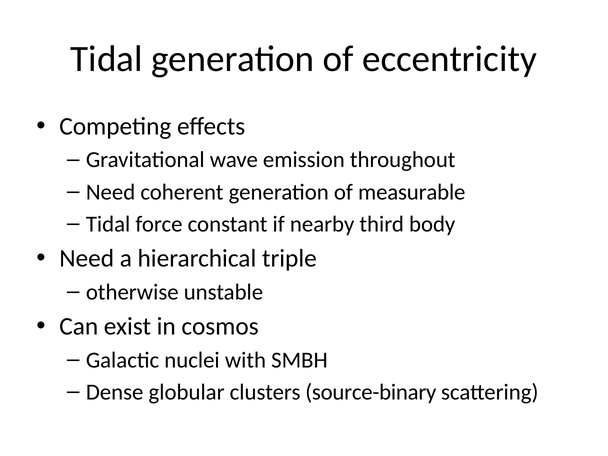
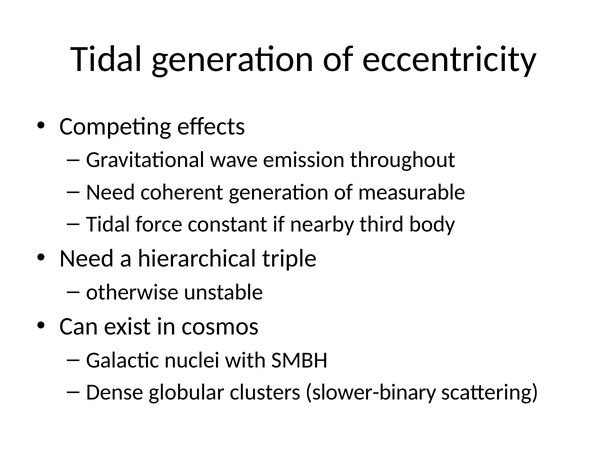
source-binary: source-binary -> slower-binary (371, 392)
